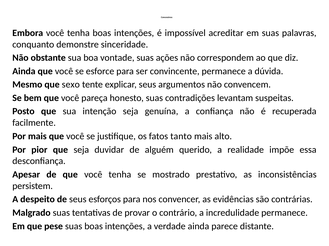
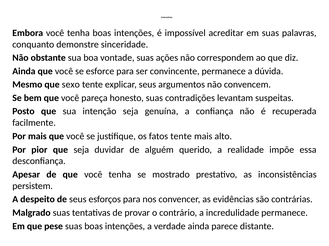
fatos tanto: tanto -> tente (181, 137)
